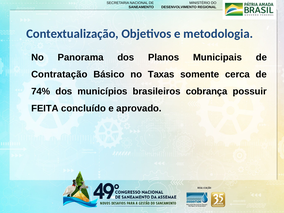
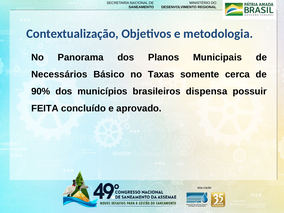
Contratação: Contratação -> Necessários (59, 74)
74%: 74% -> 90% (41, 91)
cobrança: cobrança -> dispensa (207, 91)
